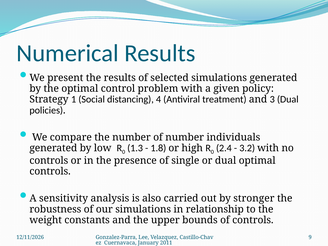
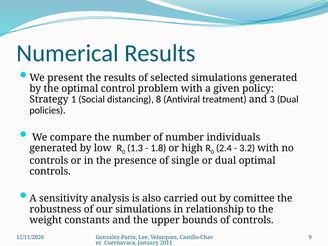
4: 4 -> 8 (159, 99)
stronger: stronger -> comittee (254, 198)
